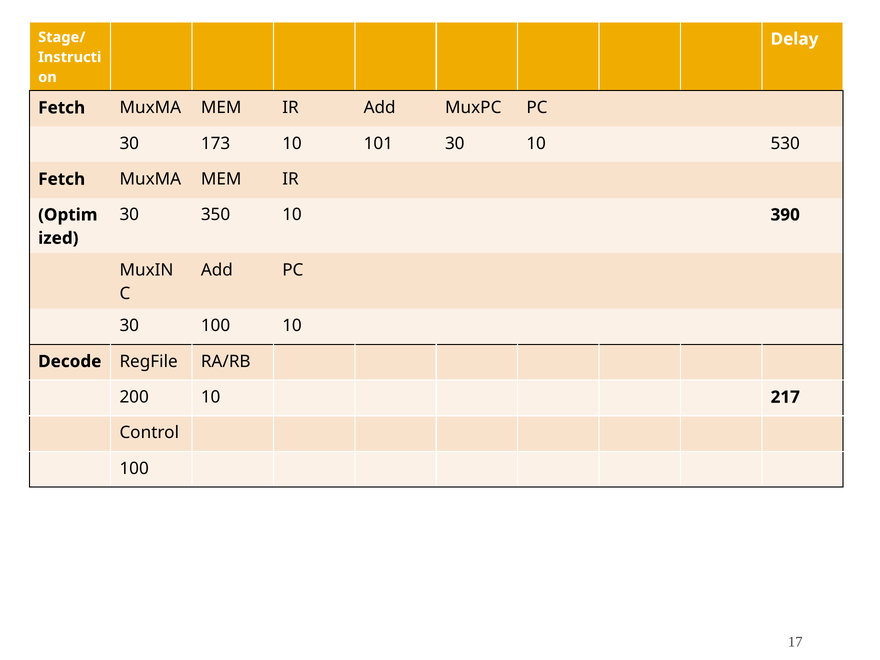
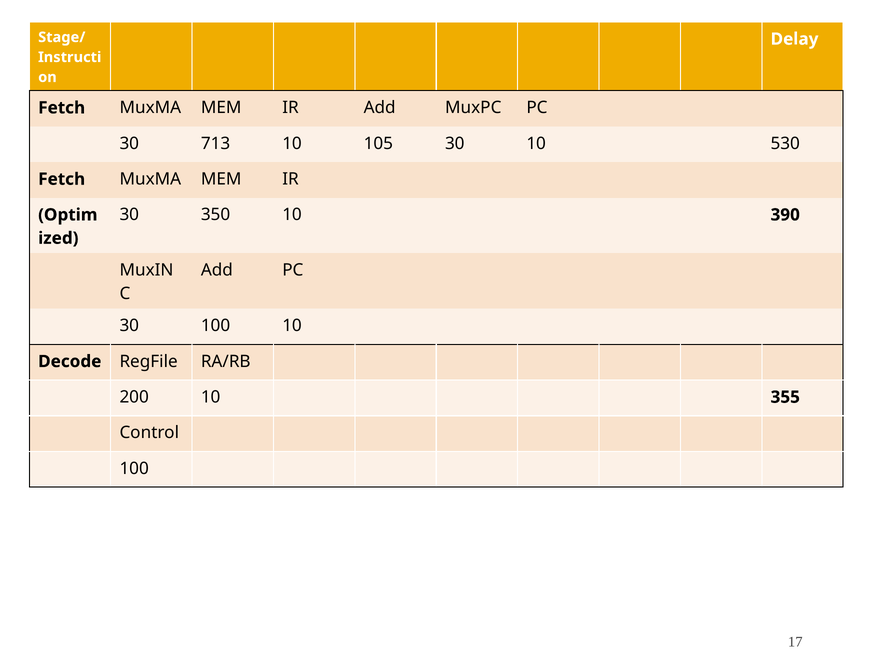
173: 173 -> 713 (216, 143)
101: 101 -> 105 (378, 143)
217: 217 -> 355 (785, 397)
